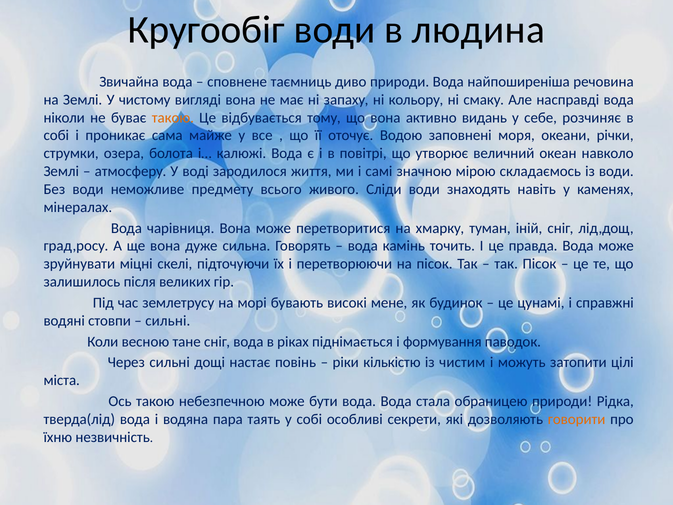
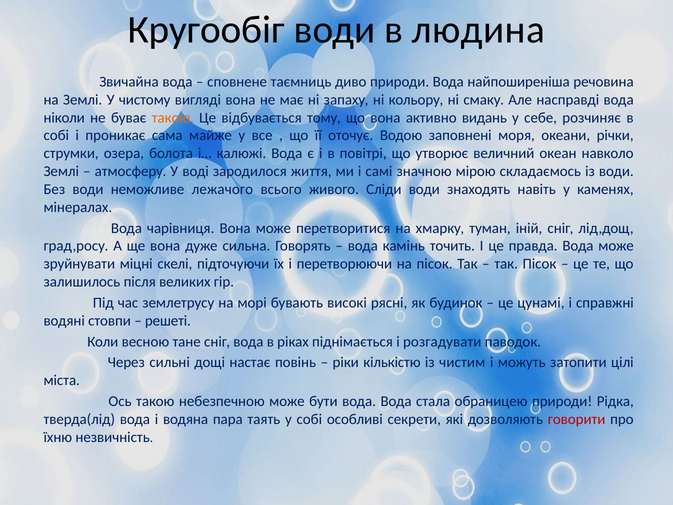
предмету: предмету -> лежачого (222, 189)
мене: мене -> рясні (389, 303)
сильні: сильні -> решеті (168, 321)
формування: формування -> розгадувати (442, 341)
говорити colour: orange -> red (577, 419)
